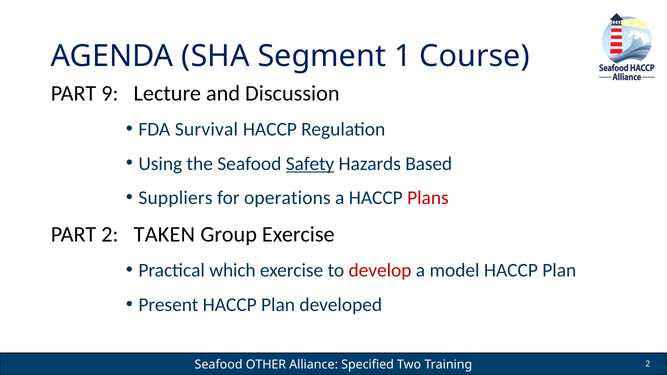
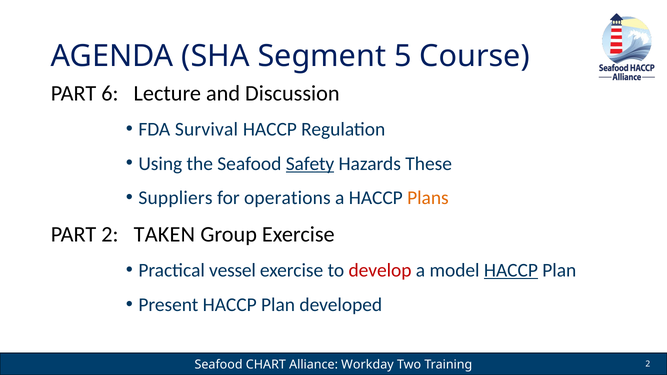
1: 1 -> 5 (403, 56)
9: 9 -> 6 (110, 93)
Based: Based -> These (429, 164)
Plans colour: red -> orange (428, 198)
which: which -> vessel (233, 270)
HACCP underline: none -> present (511, 270)
OTHER: OTHER -> CHART (266, 365)
Specified: Specified -> Workday (367, 365)
